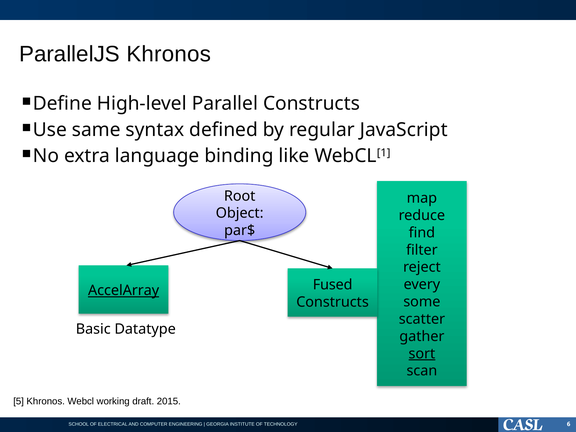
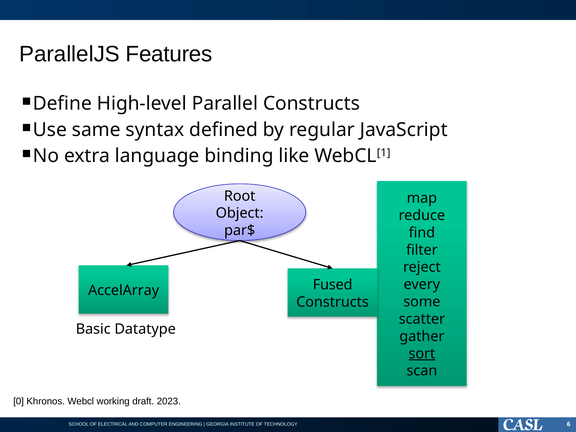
ParallelJS Khronos: Khronos -> Features (169, 54)
AccelArray underline: present -> none (124, 291)
5: 5 -> 0 (19, 401)
2015: 2015 -> 2023 (169, 401)
